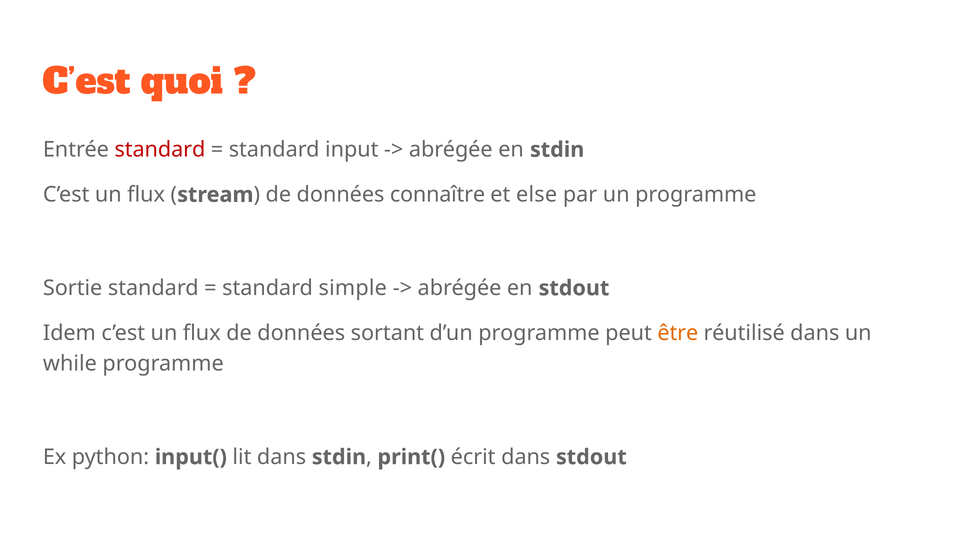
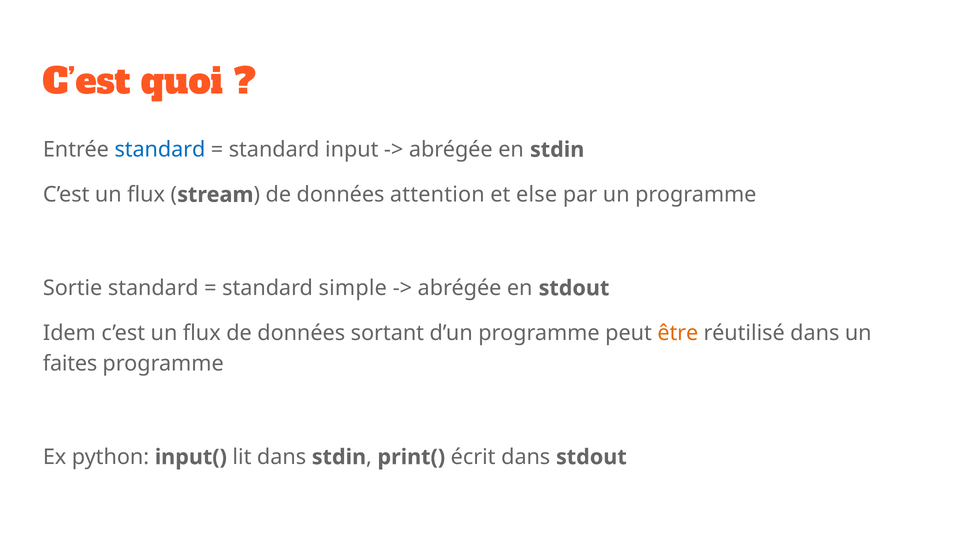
standard colour: red -> blue (160, 150)
connaître: connaître -> attention (437, 195)
while: while -> faites (70, 363)
